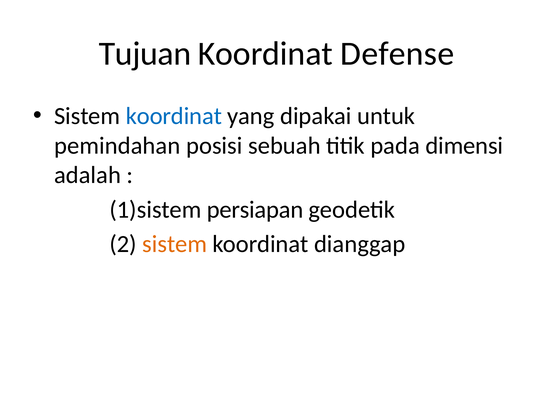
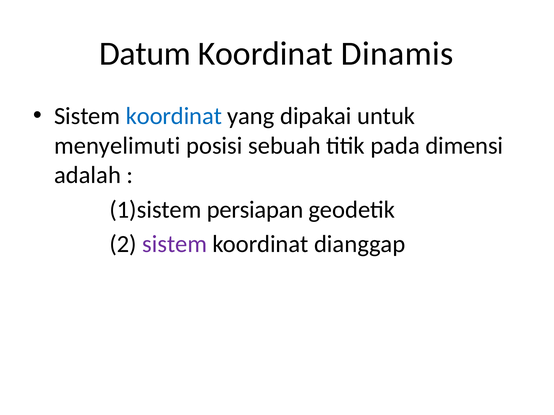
Tujuan: Tujuan -> Datum (145, 54)
Defense: Defense -> Dinamis (397, 54)
pemindahan: pemindahan -> menyelimuti (117, 146)
sistem colour: orange -> purple (175, 244)
